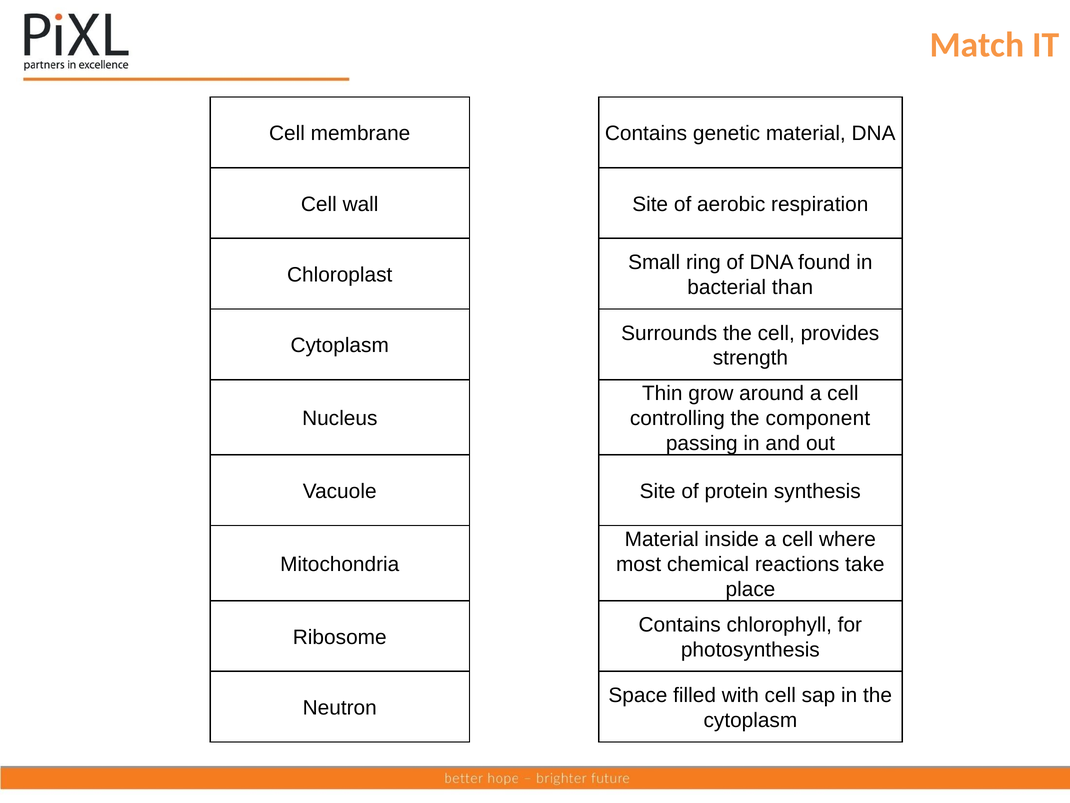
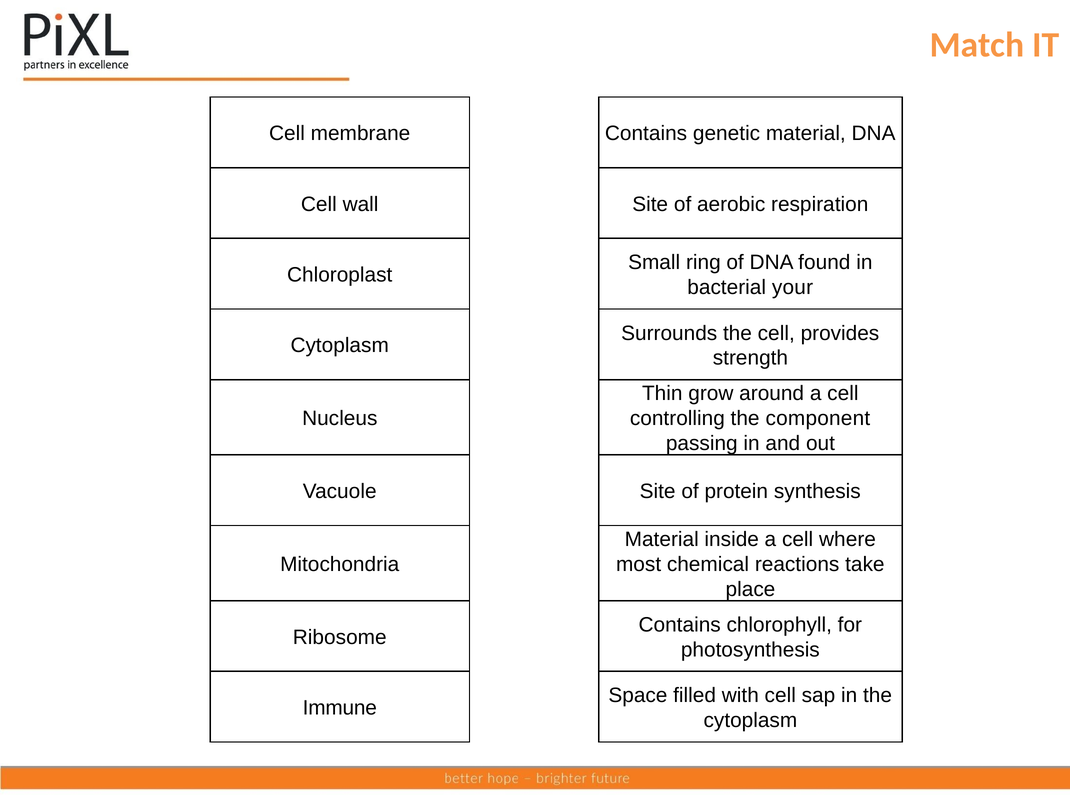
than: than -> your (793, 287)
Neutron: Neutron -> Immune (340, 707)
